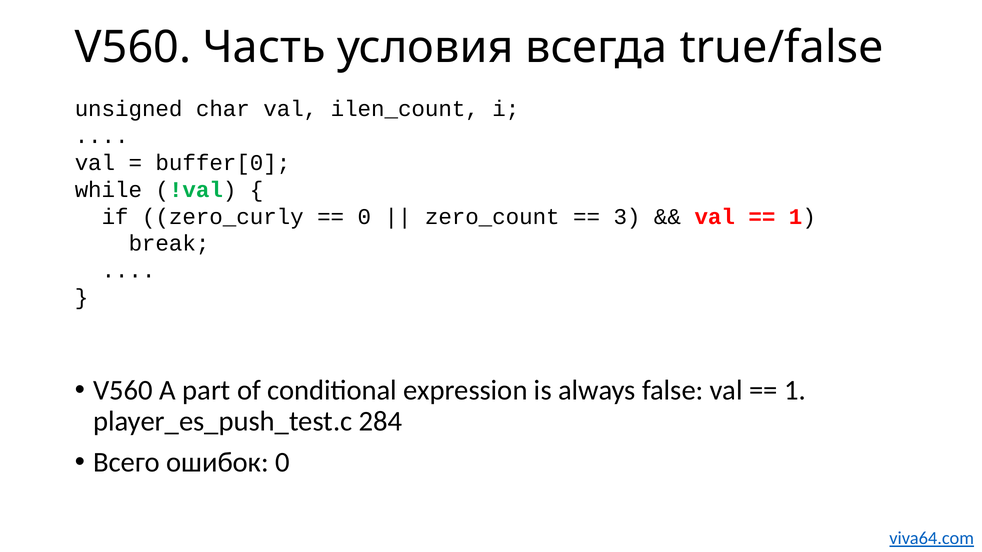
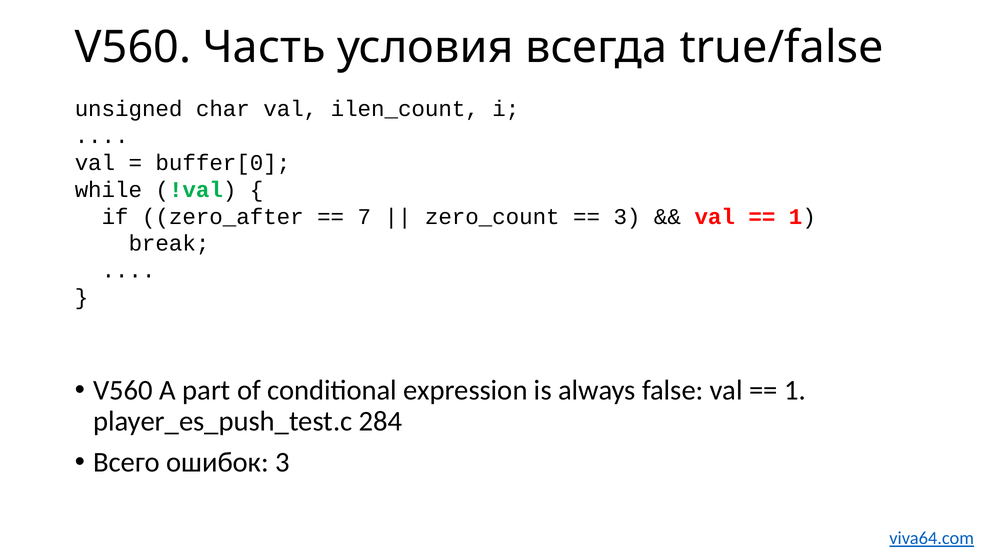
zero_curly: zero_curly -> zero_after (223, 217)
0: 0 -> 7 (364, 217)
ошибок 0: 0 -> 3 (283, 463)
